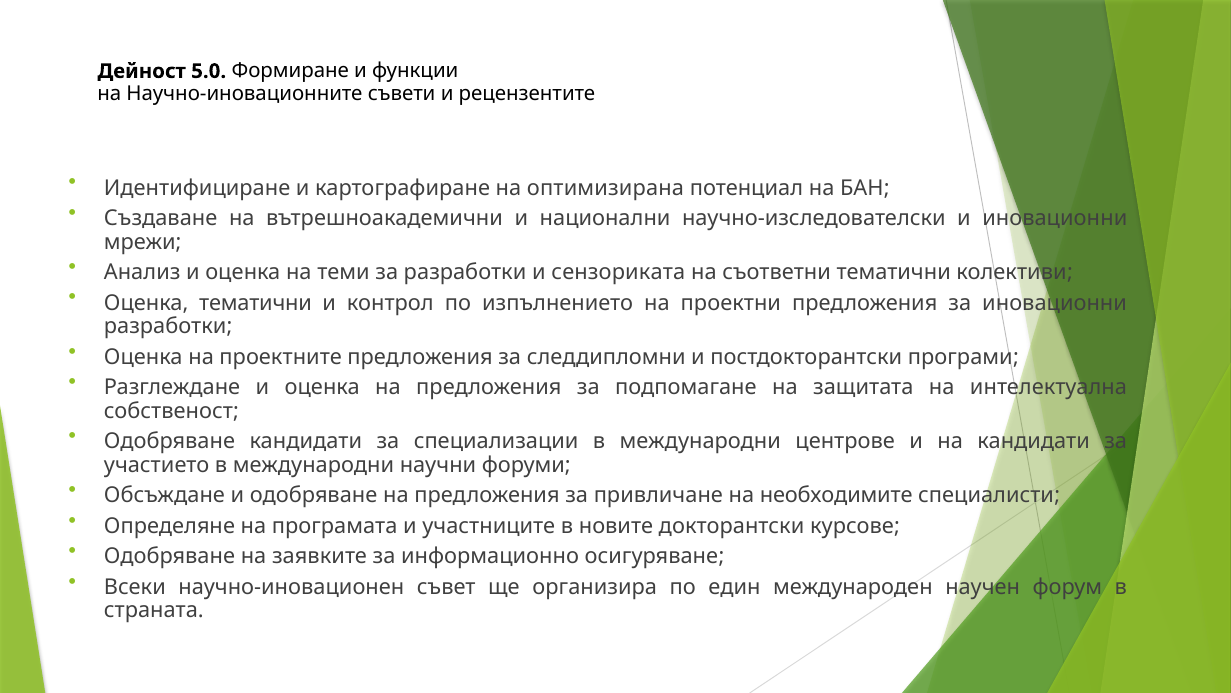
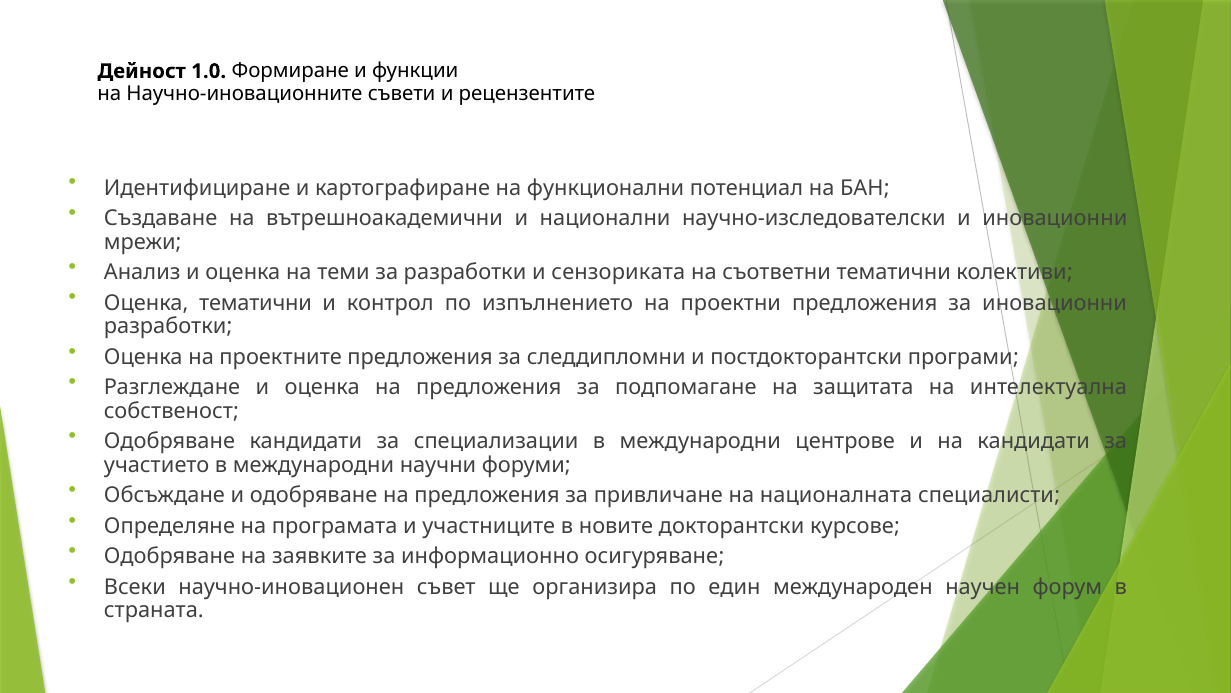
5.0: 5.0 -> 1.0 (209, 71)
оптимизирана: оптимизирана -> функционални (606, 188)
необходимите: необходимите -> националната (836, 495)
